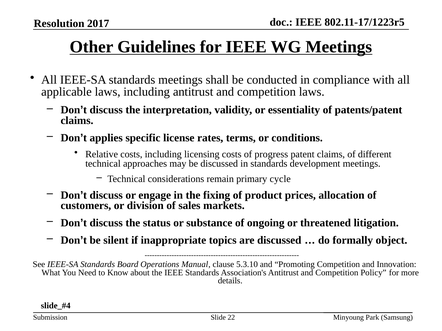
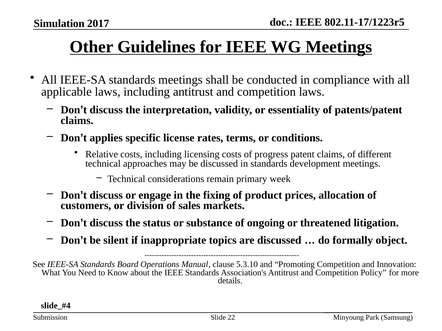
Resolution: Resolution -> Simulation (59, 24)
cycle: cycle -> week (280, 179)
